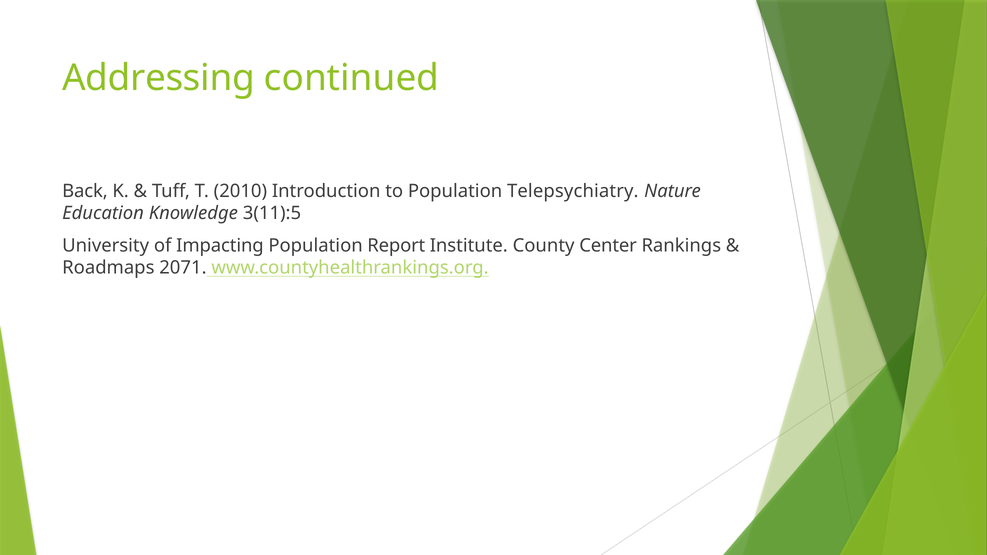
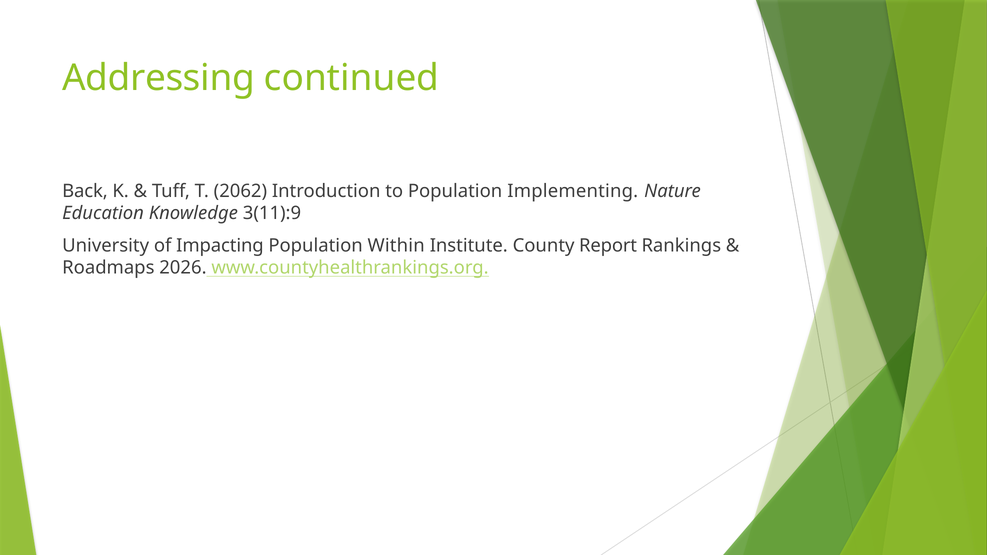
2010: 2010 -> 2062 (240, 191)
Telepsychiatry: Telepsychiatry -> Implementing (573, 191)
3(11):5: 3(11):5 -> 3(11):9 (272, 213)
Report: Report -> Within (396, 246)
Center: Center -> Report (608, 246)
2071: 2071 -> 2026 (183, 268)
